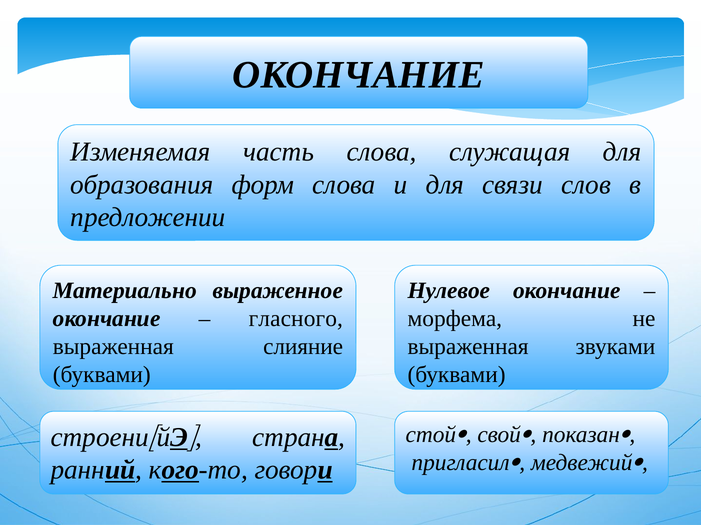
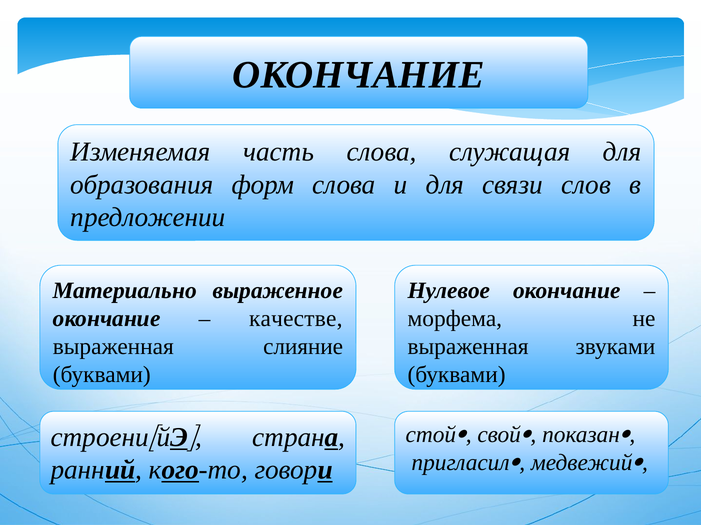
гласного: гласного -> качестве (296, 319)
